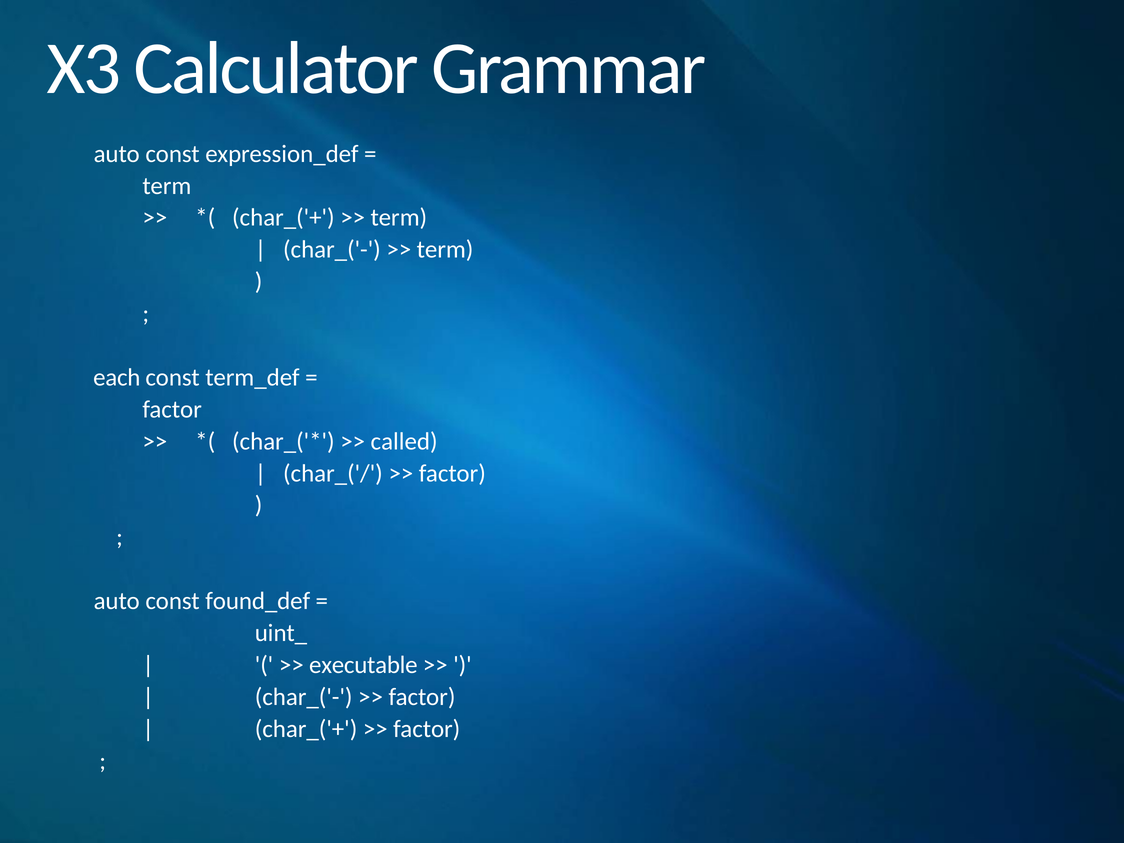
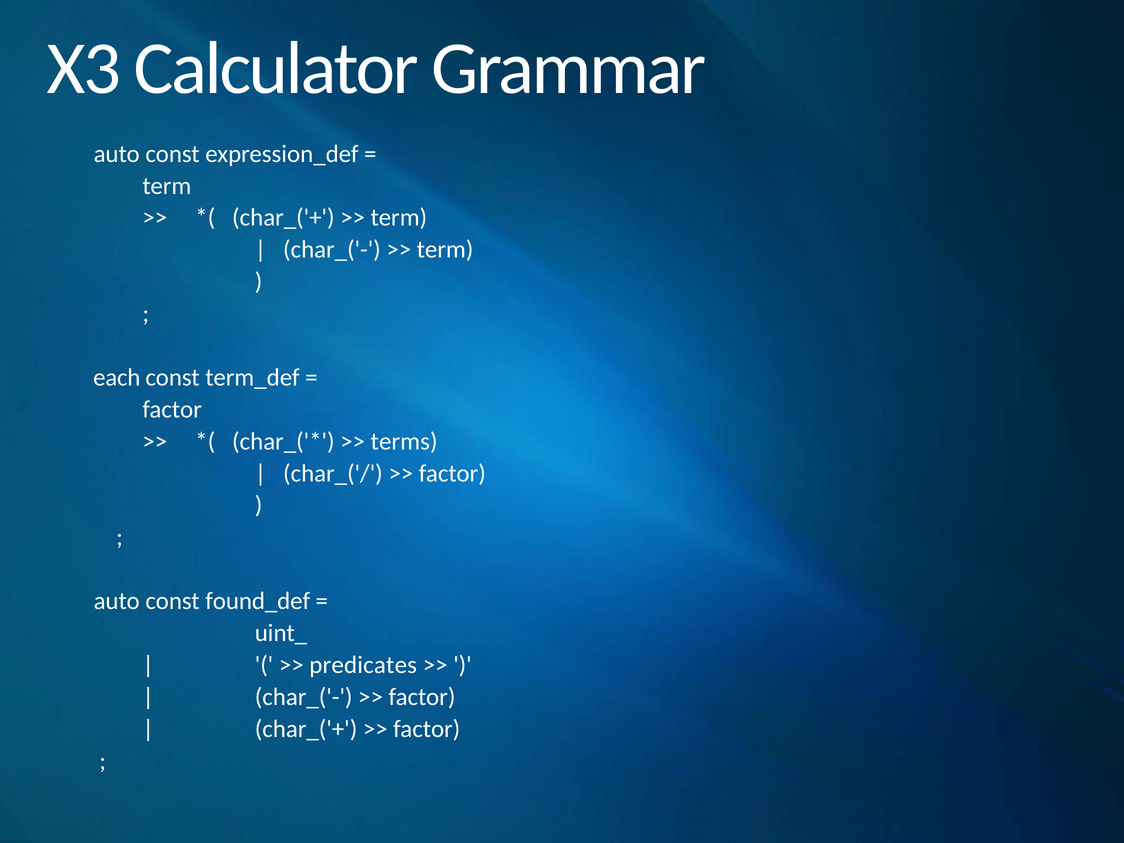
called: called -> terms (404, 441)
executable: executable -> predicates (363, 665)
